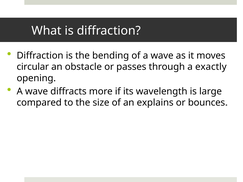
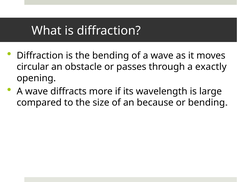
explains: explains -> because (155, 103)
or bounces: bounces -> bending (206, 103)
